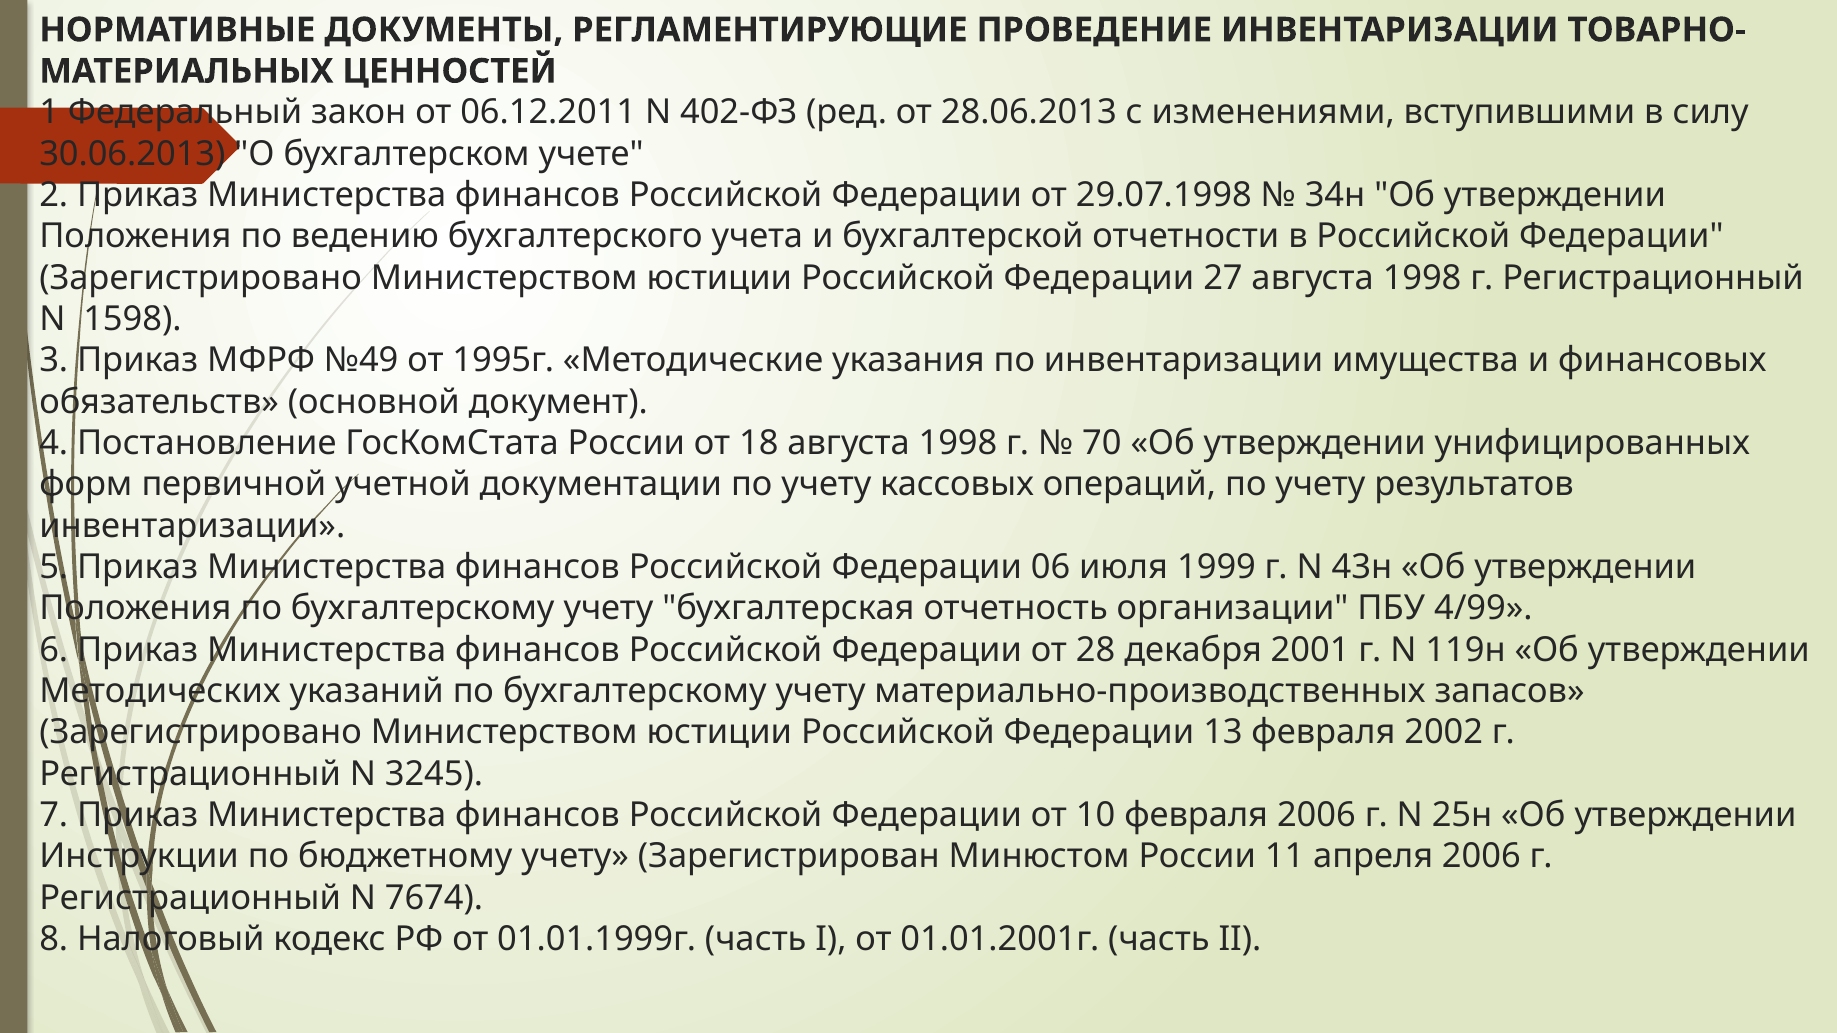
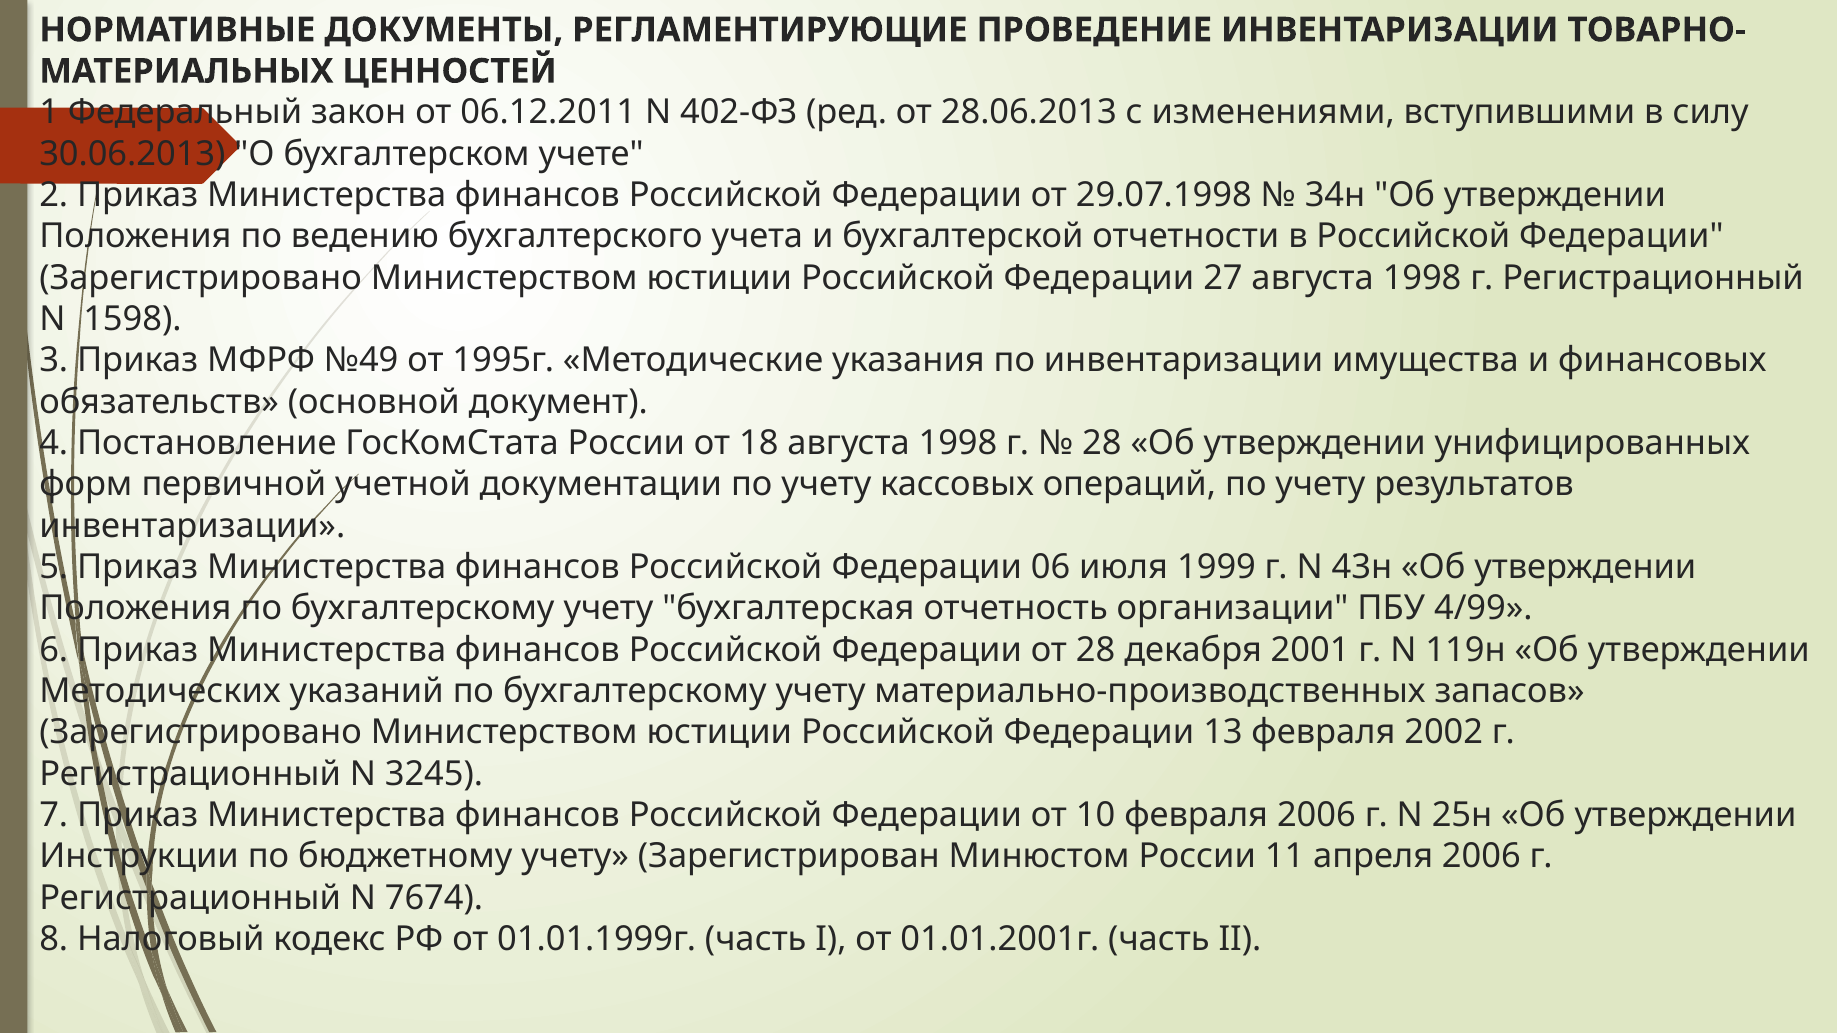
70: 70 -> 28 (1102, 443)
